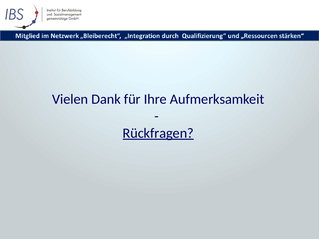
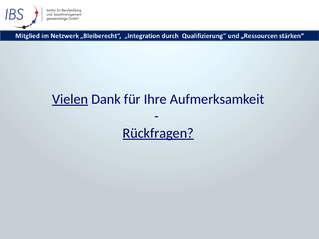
Vielen underline: none -> present (70, 99)
